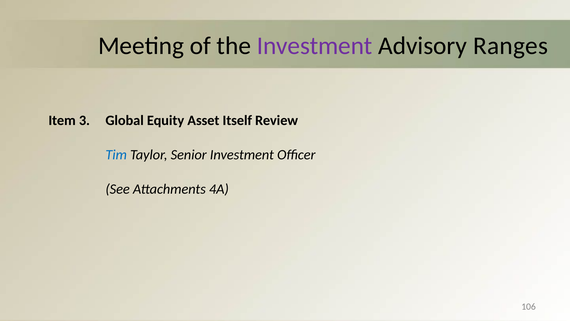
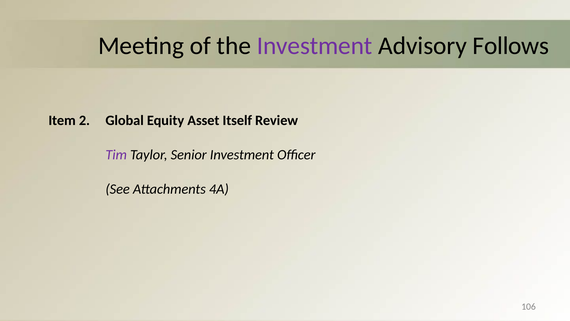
Ranges: Ranges -> Follows (511, 46)
3: 3 -> 2 (84, 120)
Tim colour: blue -> purple (116, 155)
